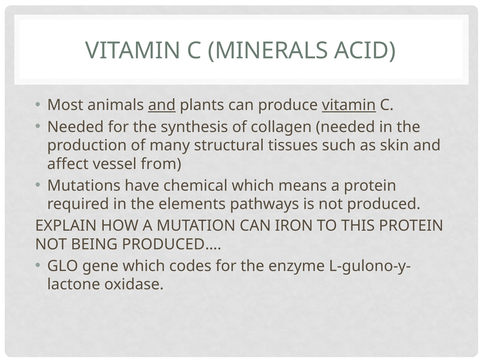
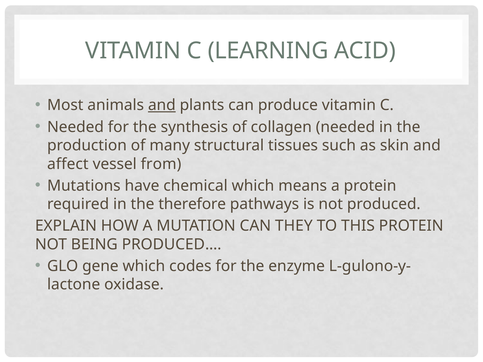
MINERALS: MINERALS -> LEARNING (268, 51)
vitamin underline: present -> none (349, 105)
elements: elements -> therefore (192, 204)
IRON: IRON -> THEY (294, 226)
